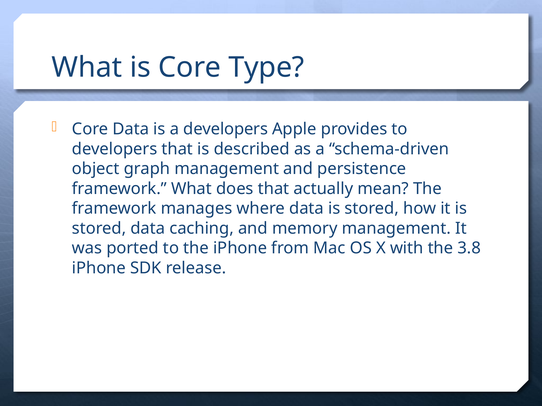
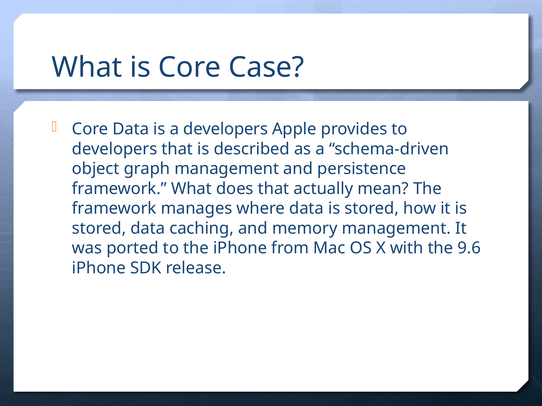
Type: Type -> Case (266, 67)
3.8: 3.8 -> 9.6 (469, 248)
